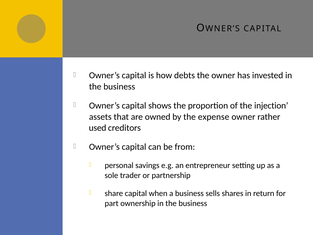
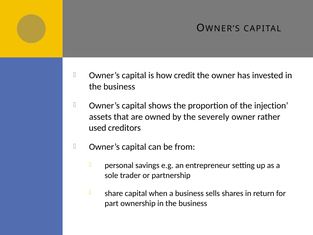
debts: debts -> credit (185, 75)
expense: expense -> severely (214, 117)
